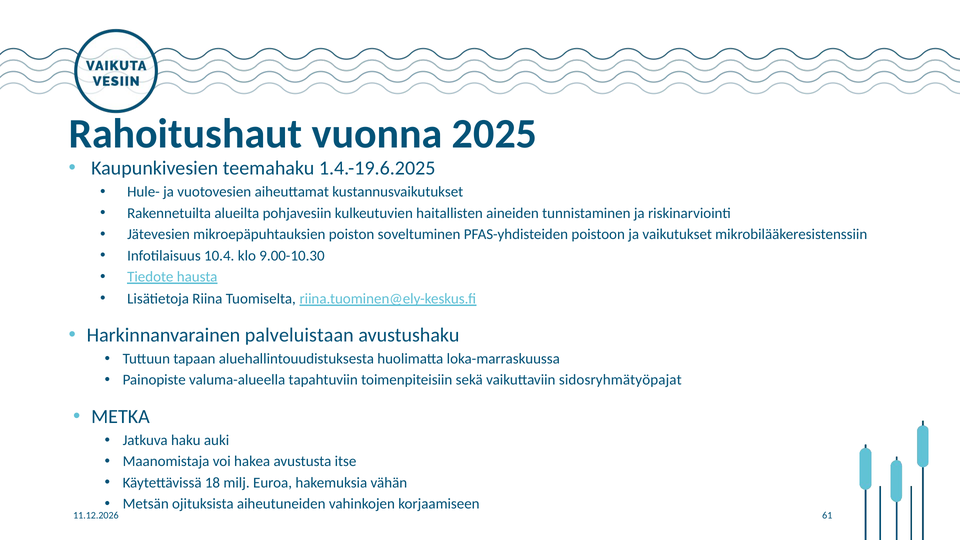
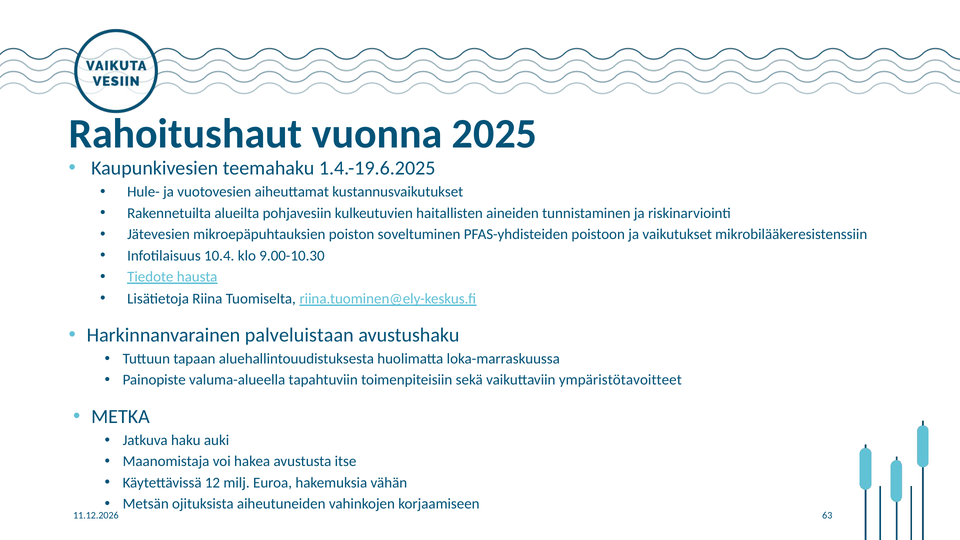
sidosryhmätyöpajat: sidosryhmätyöpajat -> ympäristötavoitteet (620, 380)
18: 18 -> 12 (212, 483)
61: 61 -> 63 (827, 515)
